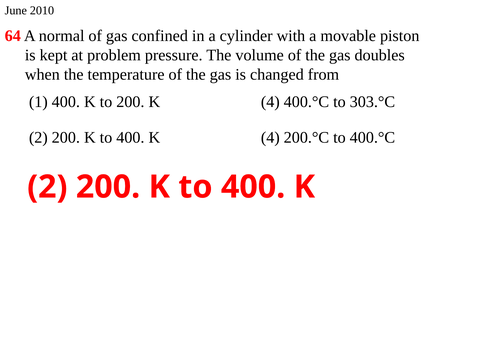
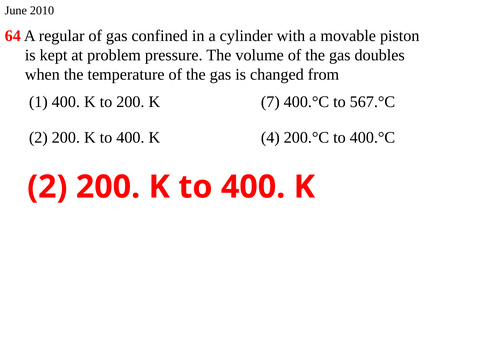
normal: normal -> regular (62, 36)
200 K 4: 4 -> 7 (270, 102)
303.°C: 303.°C -> 567.°C (372, 102)
